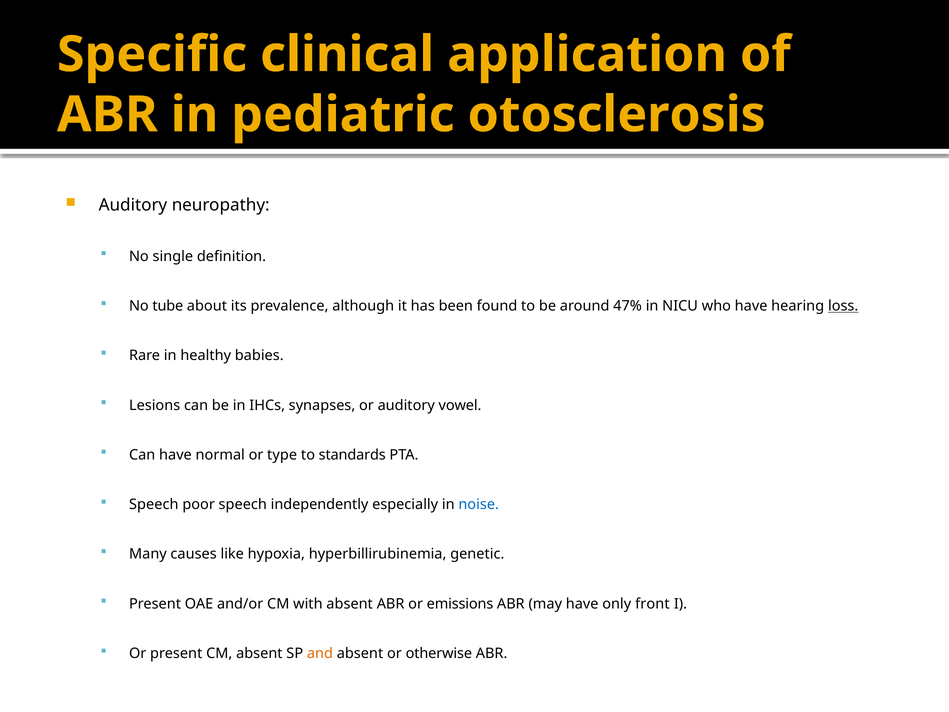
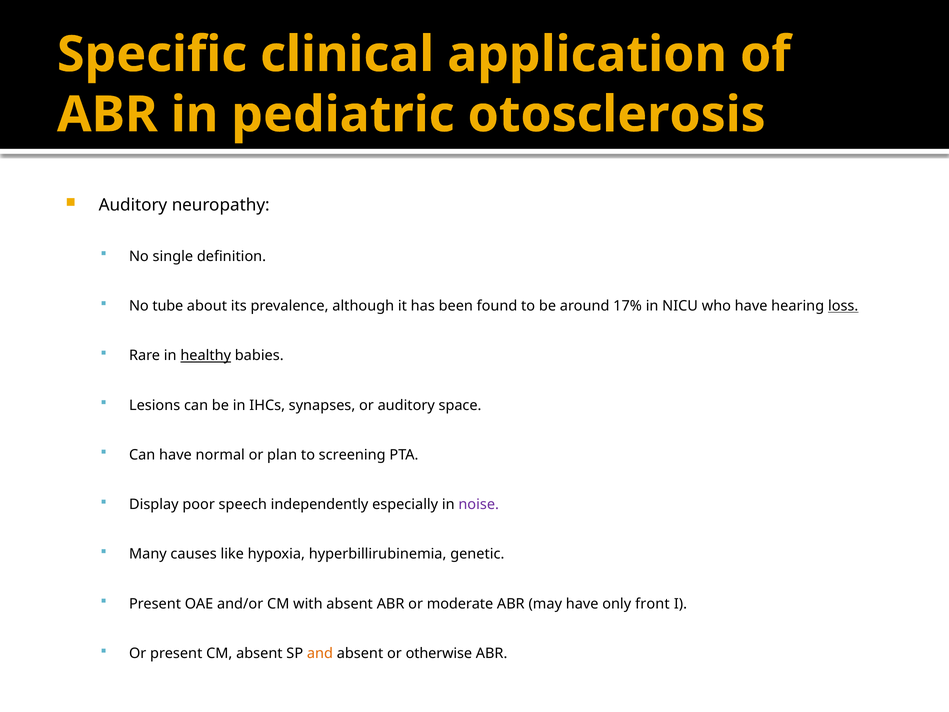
47%: 47% -> 17% (628, 306)
healthy underline: none -> present (206, 355)
vowel: vowel -> space (460, 405)
type: type -> plan (282, 455)
standards: standards -> screening (352, 455)
Speech: Speech -> Display (154, 504)
noise colour: blue -> purple (479, 504)
emissions: emissions -> moderate (460, 604)
